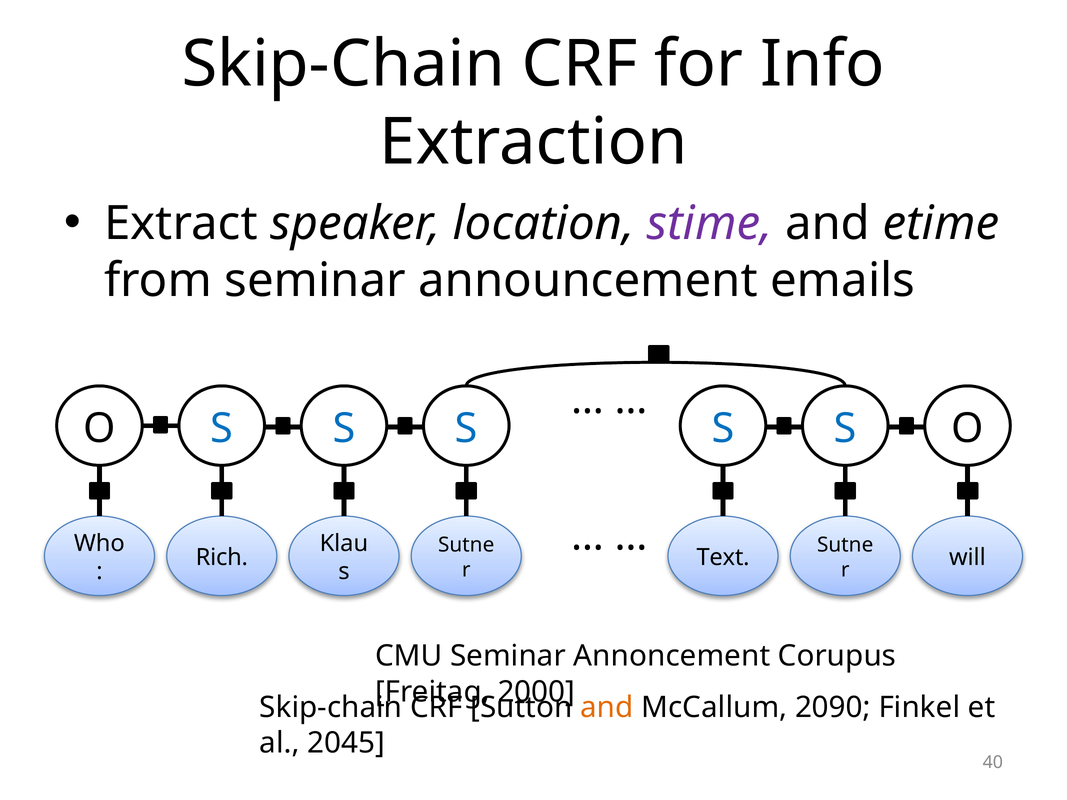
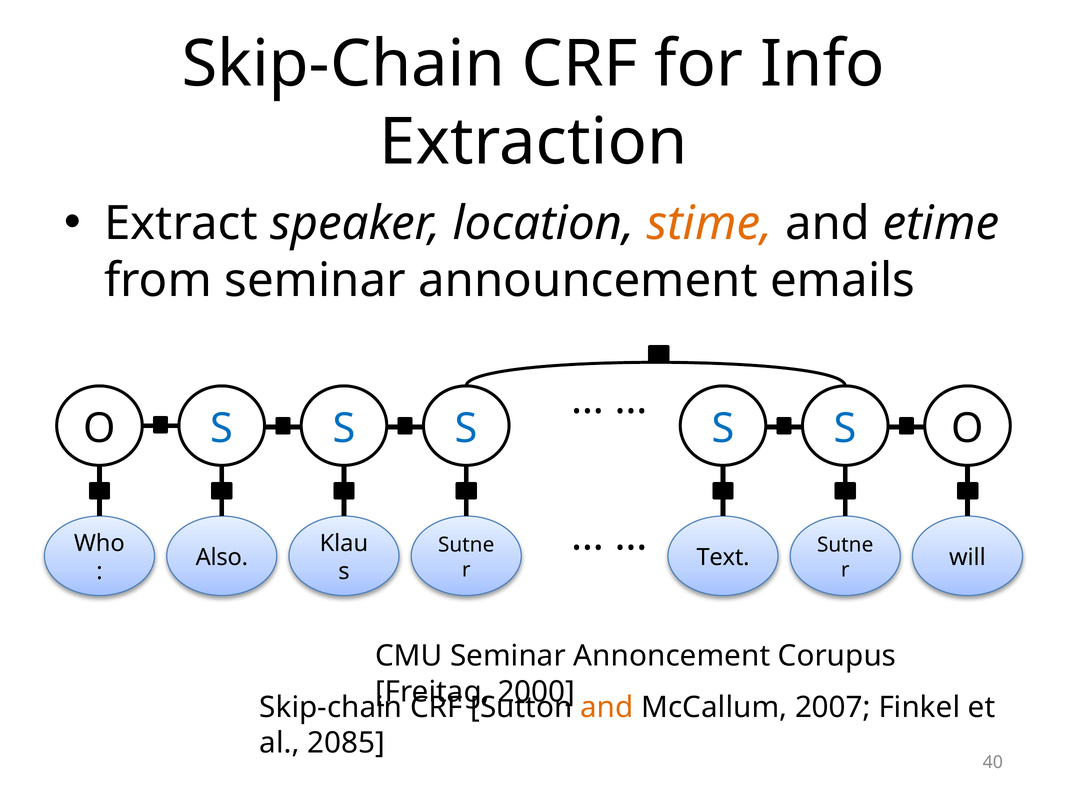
stime colour: purple -> orange (710, 224)
Rich: Rich -> Also (222, 558)
2090: 2090 -> 2007 (833, 707)
2045: 2045 -> 2085 (346, 743)
